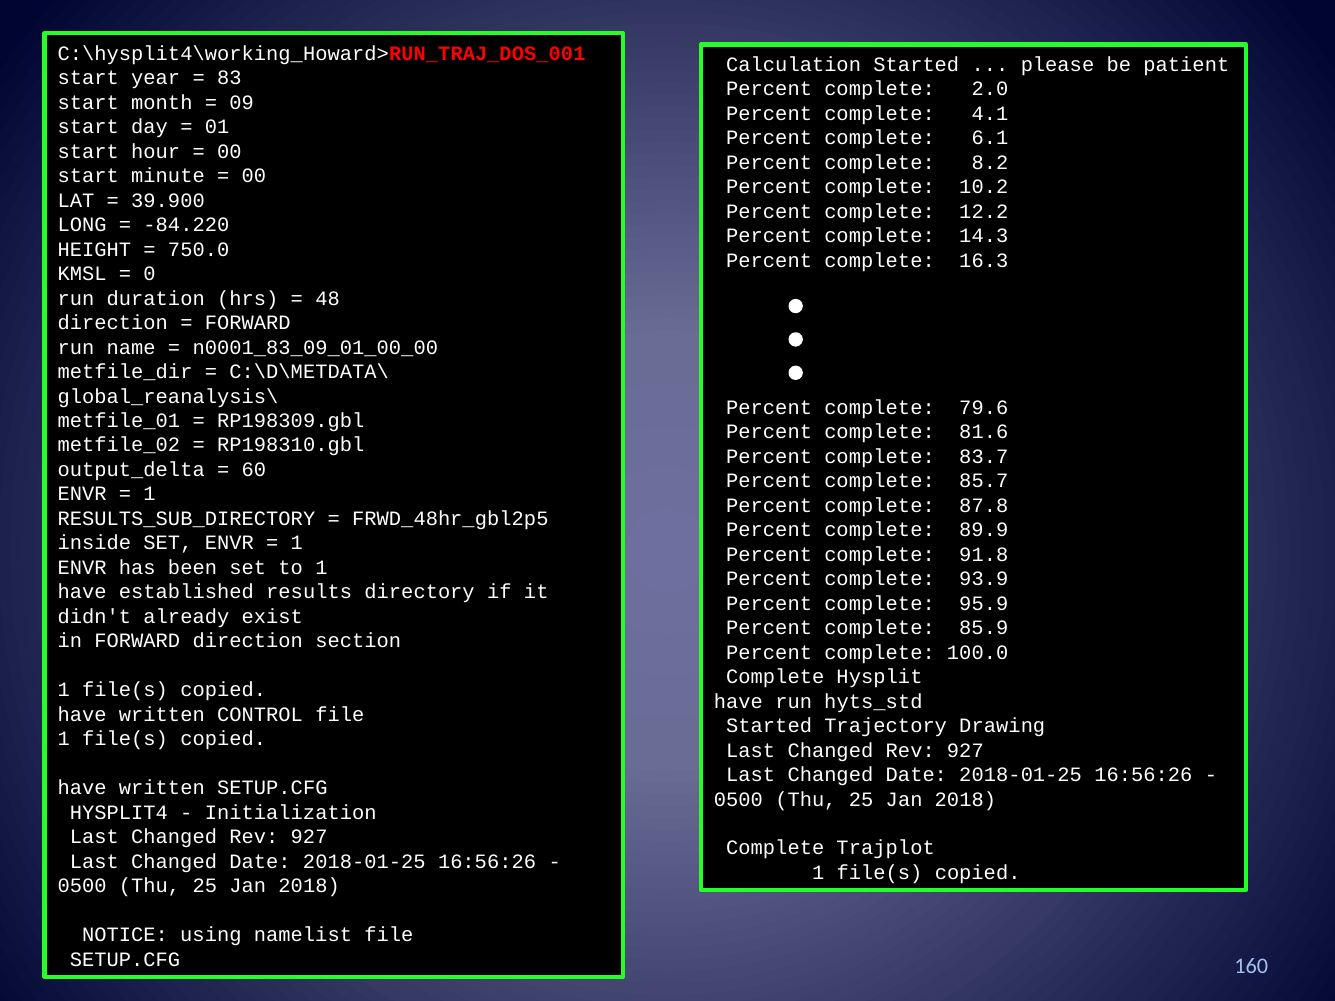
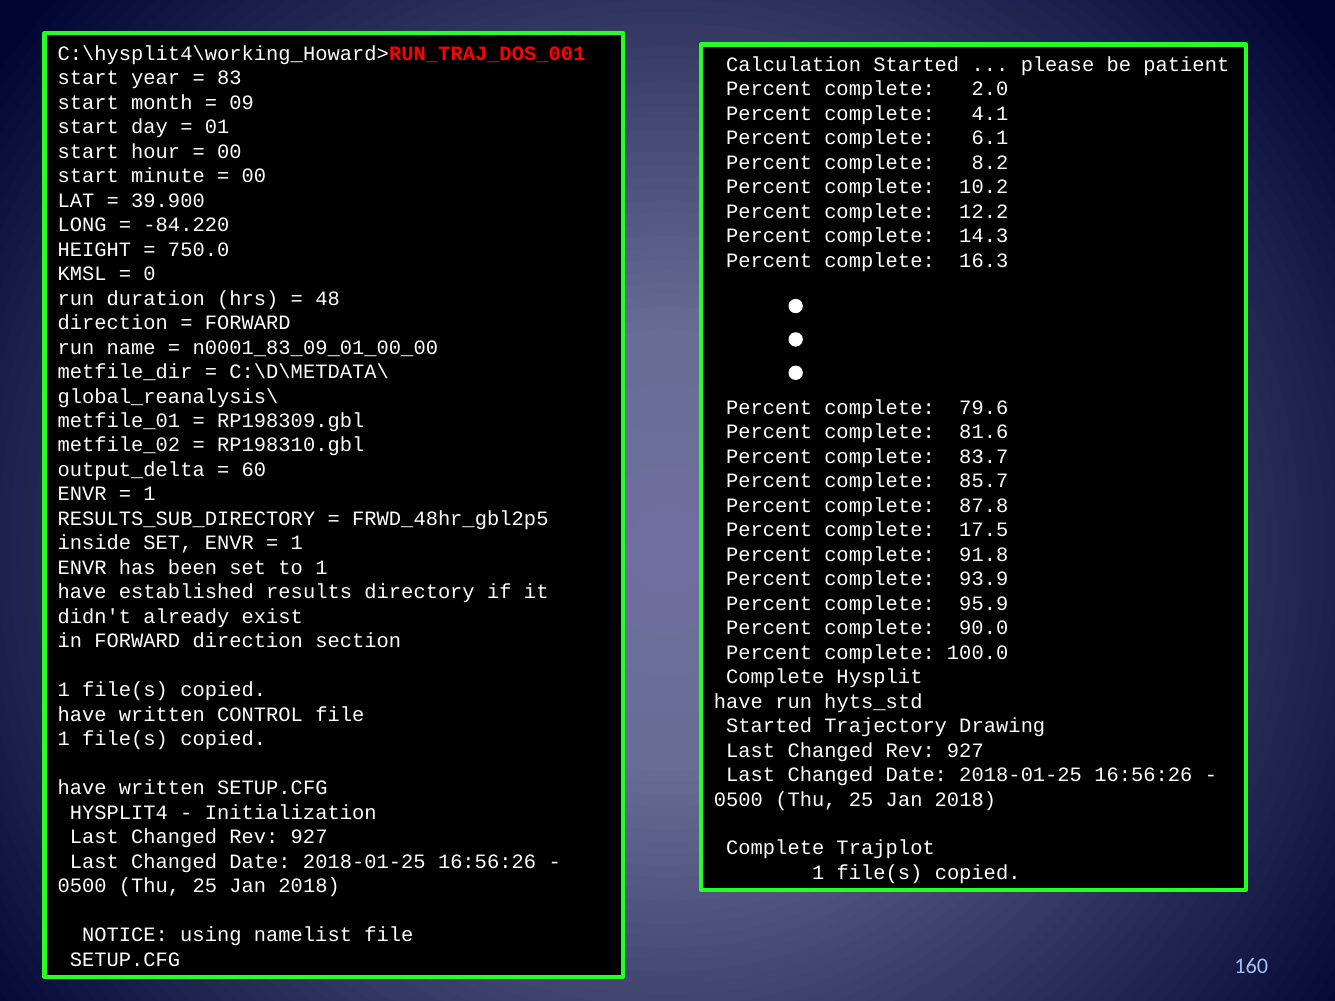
89.9: 89.9 -> 17.5 (984, 530)
85.9: 85.9 -> 90.0 (984, 628)
